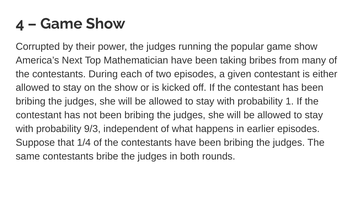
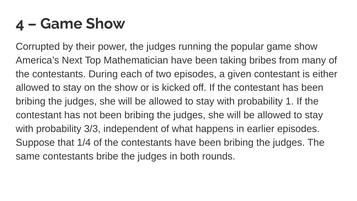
9/3: 9/3 -> 3/3 (92, 129)
